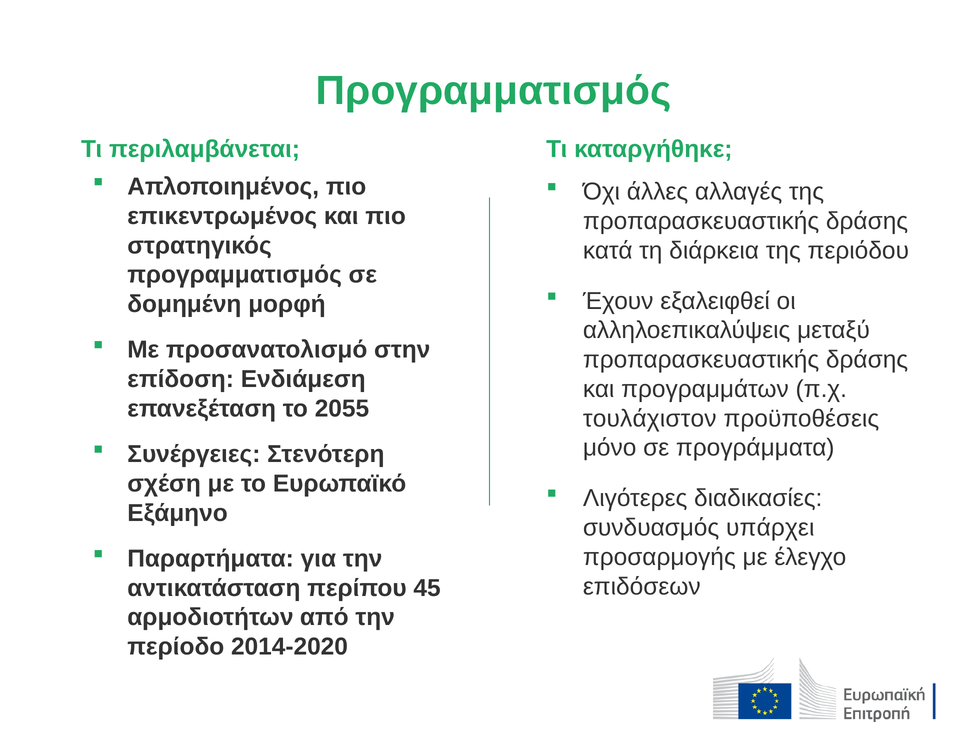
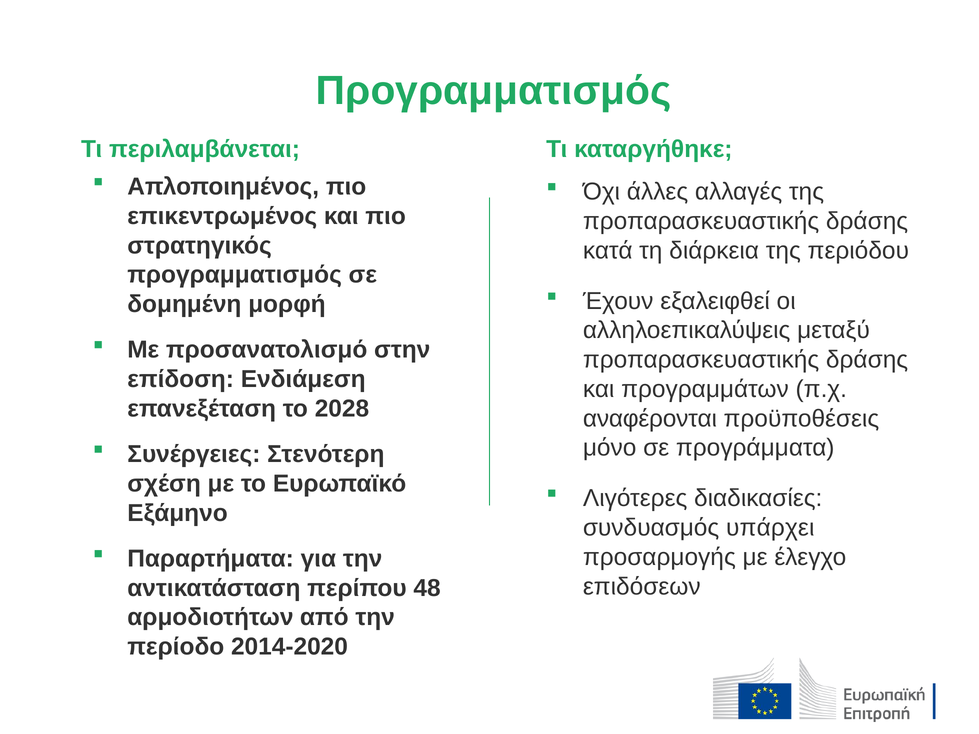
2055: 2055 -> 2028 (342, 409)
τουλάχιστον: τουλάχιστον -> αναφέρονται (650, 419)
45: 45 -> 48 (427, 588)
